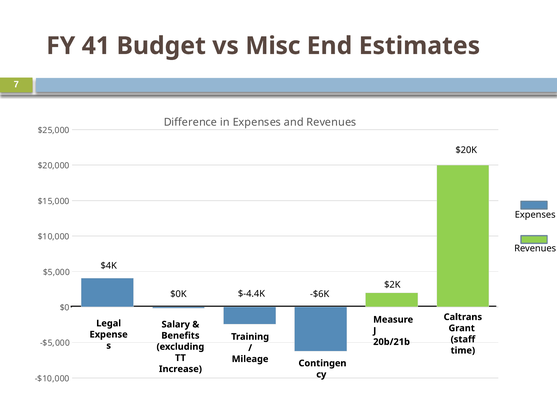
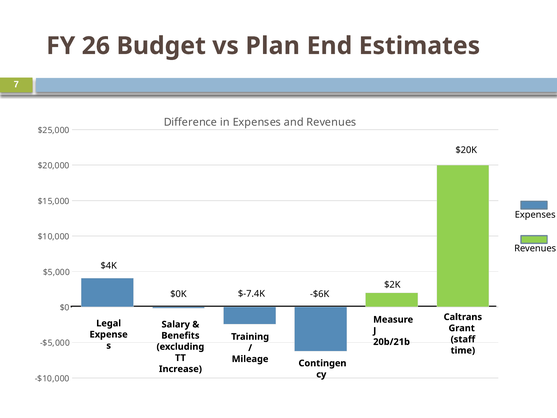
41: 41 -> 26 (96, 46)
vs Misc: Misc -> Plan (273, 46)
$-4.4K: $-4.4K -> $-7.4K (251, 294)
